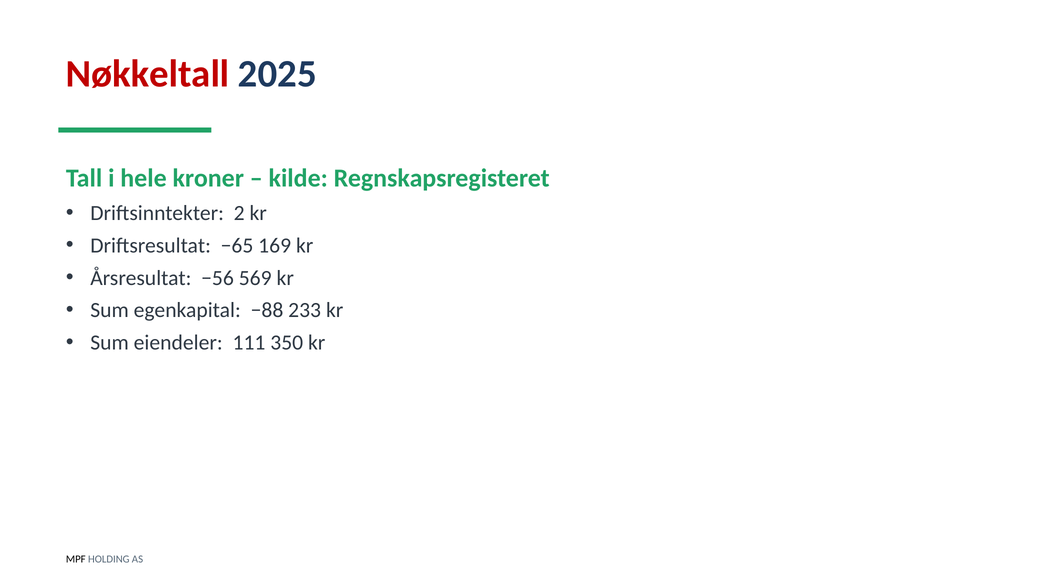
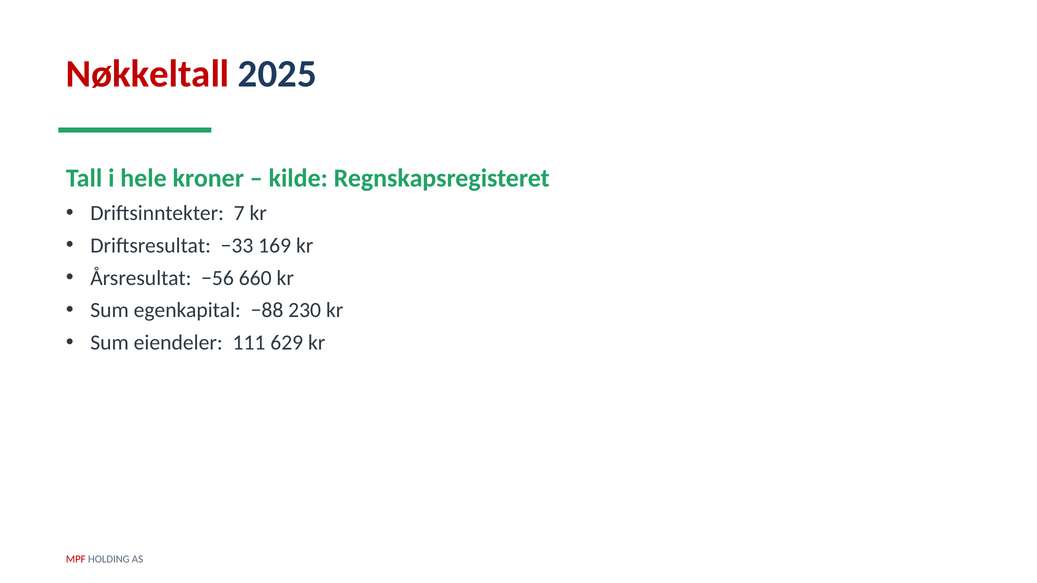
2: 2 -> 7 (239, 213)
−65: −65 -> −33 (237, 246)
569: 569 -> 660 (255, 278)
233: 233 -> 230 (305, 311)
350: 350 -> 629 (287, 343)
MPF colour: black -> red (76, 560)
